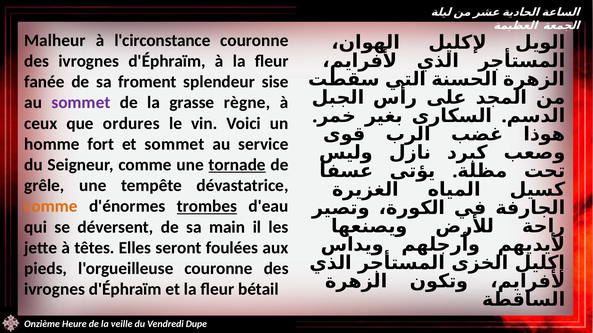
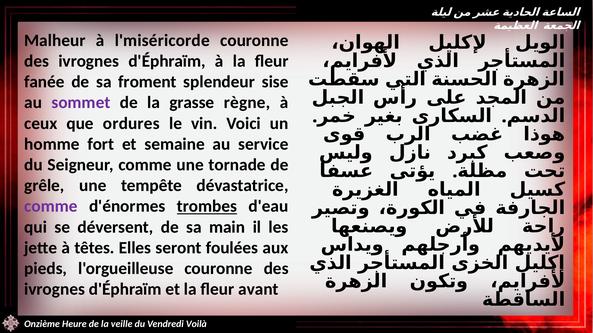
l'circonstance: l'circonstance -> l'miséricorde (162, 40)
et sommet: sommet -> semaine (175, 144)
tornade underline: present -> none (237, 165)
comme colour: orange -> purple (51, 207)
bétail: bétail -> avant (258, 290)
Dupe: Dupe -> Voilà (196, 324)
